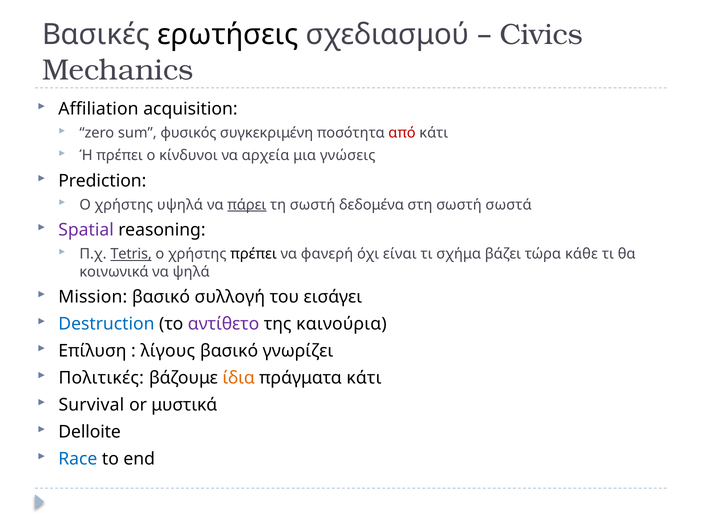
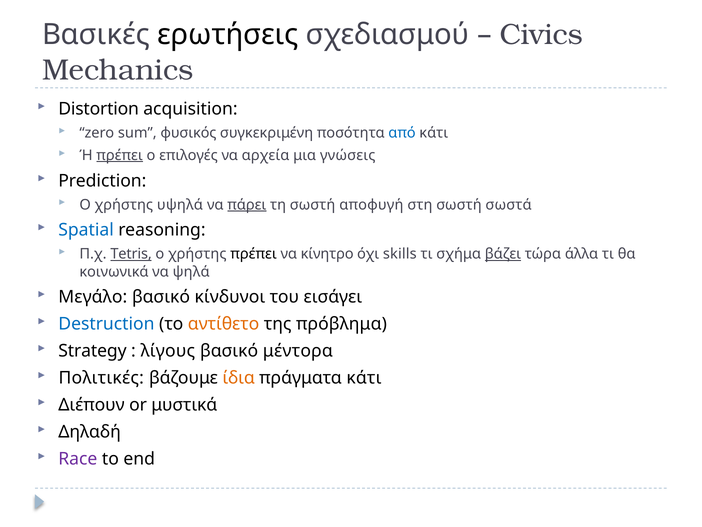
Affiliation: Affiliation -> Distortion (99, 109)
από colour: red -> blue (402, 133)
πρέπει underline: none -> present (120, 155)
κίνδυνοι: κίνδυνοι -> επιλογές (188, 155)
δεδομένα: δεδομένα -> αποφυγή (371, 205)
Spatial colour: purple -> blue (86, 230)
φανερή: φανερή -> κίνητρο (327, 254)
είναι: είναι -> skills (400, 254)
βάζει underline: none -> present (503, 254)
κάθε: κάθε -> άλλα (582, 254)
Mission: Mission -> Μεγάλο (93, 297)
συλλογή: συλλογή -> κίνδυνοι (230, 297)
αντίθετο colour: purple -> orange (224, 324)
καινούρια: καινούρια -> πρόβλημα (341, 324)
Επίλυση: Επίλυση -> Strategy (92, 351)
γνωρίζει: γνωρίζει -> μέντορα (298, 351)
Survival: Survival -> Διέπουν (91, 404)
Delloite: Delloite -> Δηλαδή (90, 431)
Race colour: blue -> purple (78, 458)
